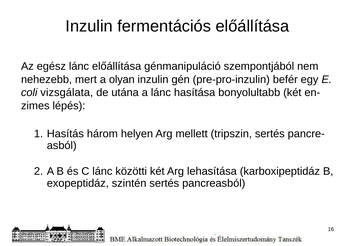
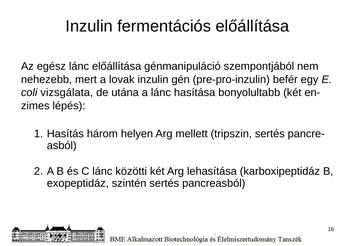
olyan: olyan -> lovak (122, 79)
